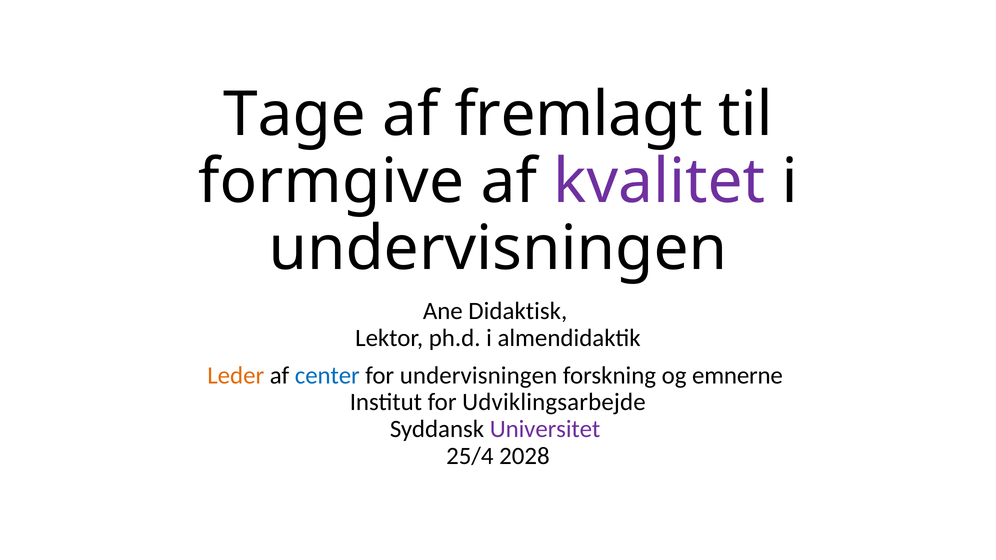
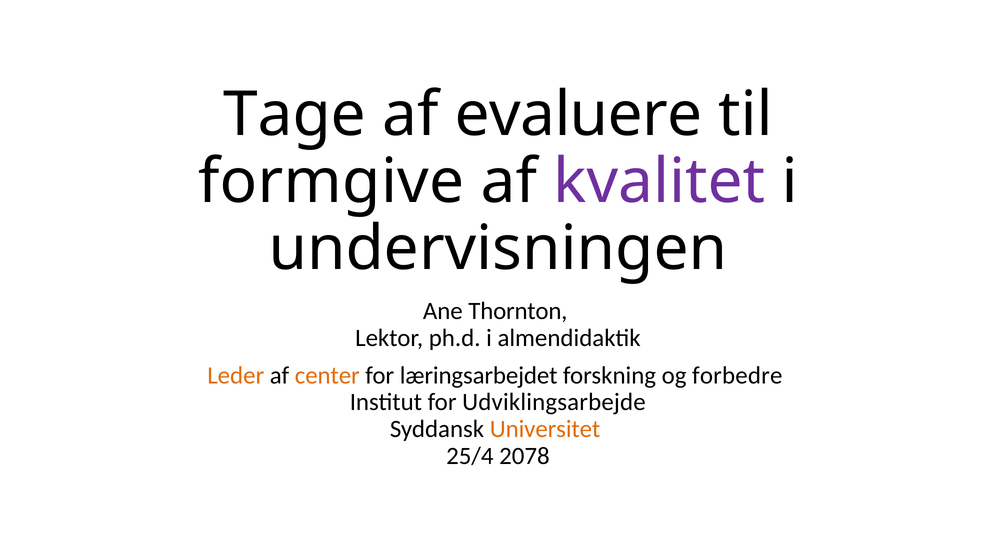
fremlagt: fremlagt -> evaluere (579, 115)
Didaktisk: Didaktisk -> Thornton (518, 311)
center colour: blue -> orange (327, 375)
for undervisningen: undervisningen -> læringsarbejdet (479, 375)
emnerne: emnerne -> forbedre (737, 375)
Universitet colour: purple -> orange (545, 429)
2028: 2028 -> 2078 (524, 456)
